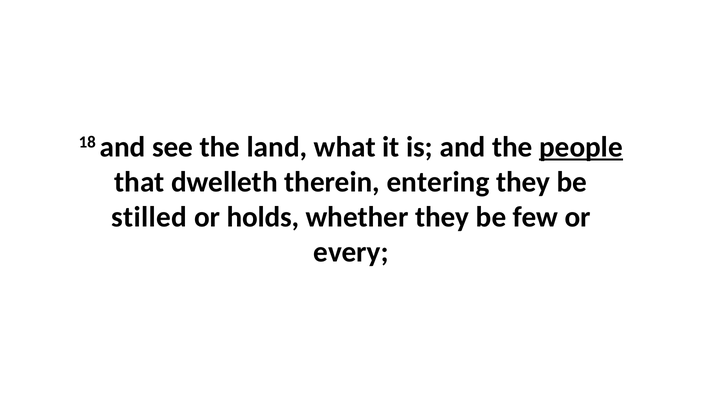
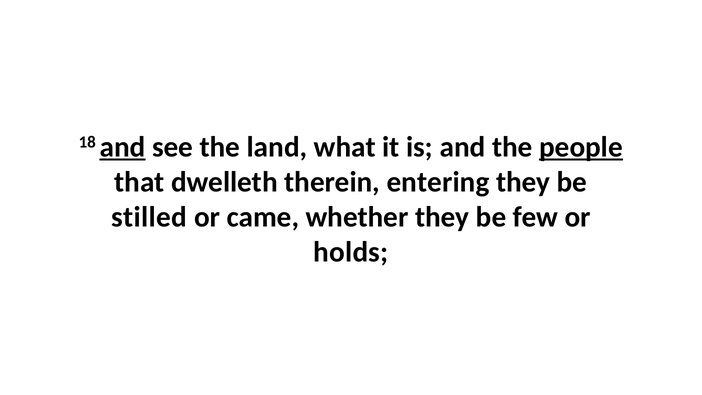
and underline: none -> present (122, 147)
holds: holds -> came (263, 217)
every: every -> holds (351, 252)
